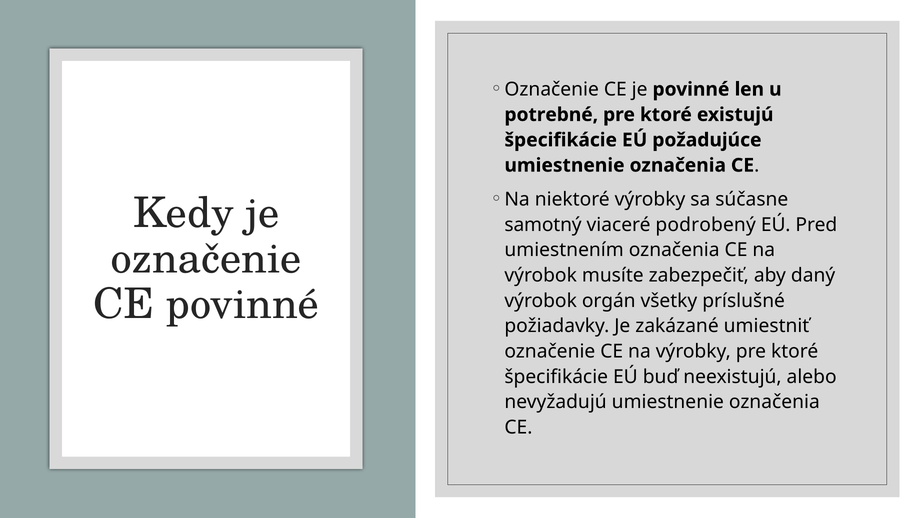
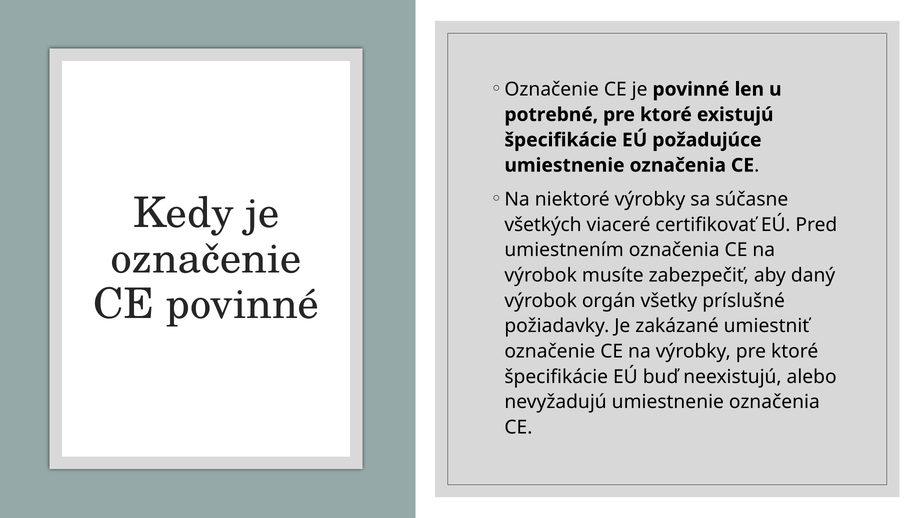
samotný: samotný -> všetkých (543, 225)
podrobený: podrobený -> certifikovať (706, 225)
